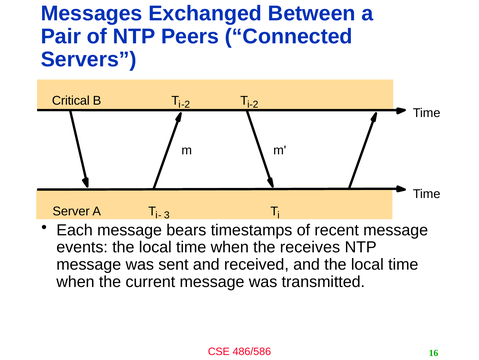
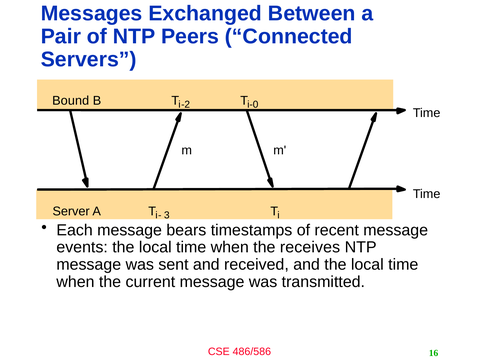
Critical: Critical -> Bound (71, 100)
i-2: i-2 -> i-0 (253, 104)
